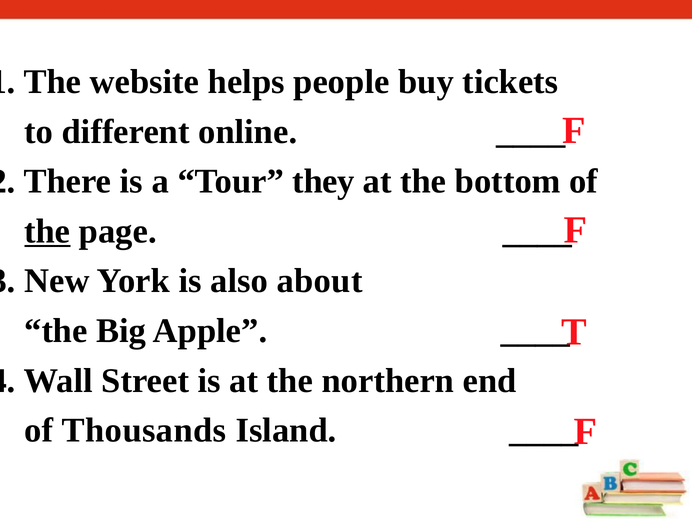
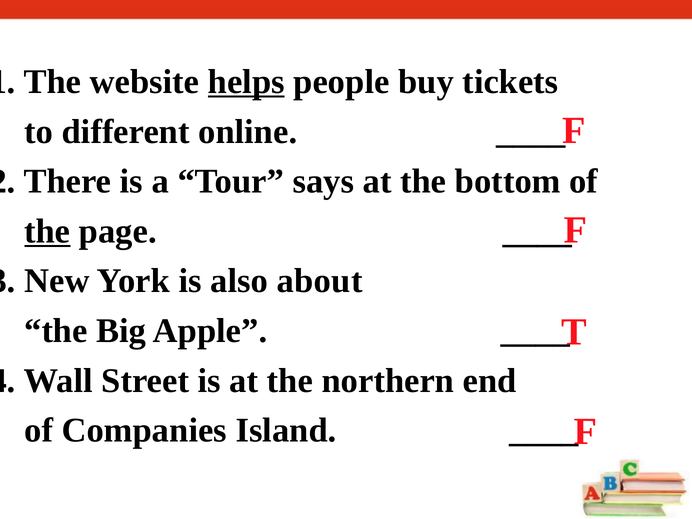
helps underline: none -> present (246, 82)
they: they -> says (323, 181)
Thousands: Thousands -> Companies (144, 430)
